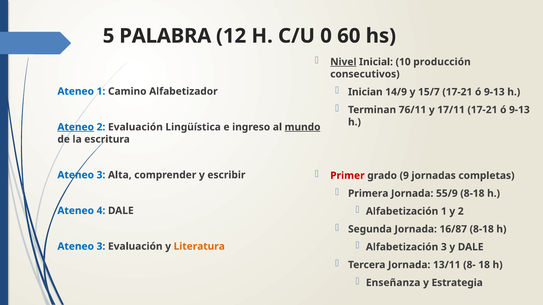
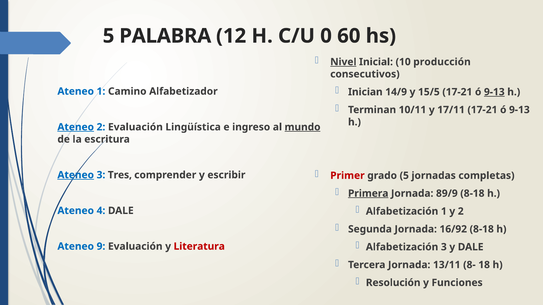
15/7: 15/7 -> 15/5 (429, 92)
9-13 underline: none -> present (494, 92)
76/11: 76/11 -> 10/11 (412, 110)
grado 9: 9 -> 5 (404, 176)
Ateneo underline: none -> present (76, 175)
Alta: Alta -> Tres (120, 175)
Primera underline: none -> present (368, 194)
55/9: 55/9 -> 89/9 (447, 194)
16/87: 16/87 -> 16/92 (453, 229)
3: 3 -> 9 (101, 247)
Literatura colour: orange -> red (199, 247)
Enseñanza: Enseñanza -> Resolución (393, 283)
Estrategia: Estrategia -> Funciones (457, 283)
